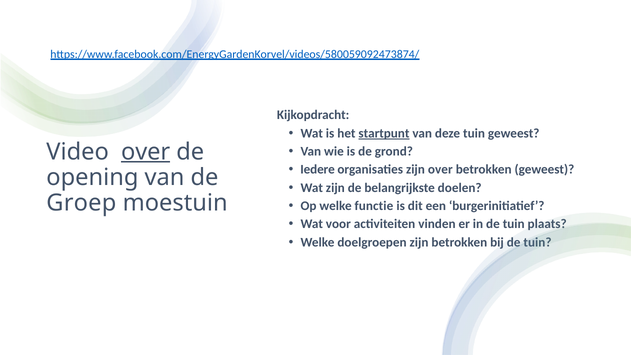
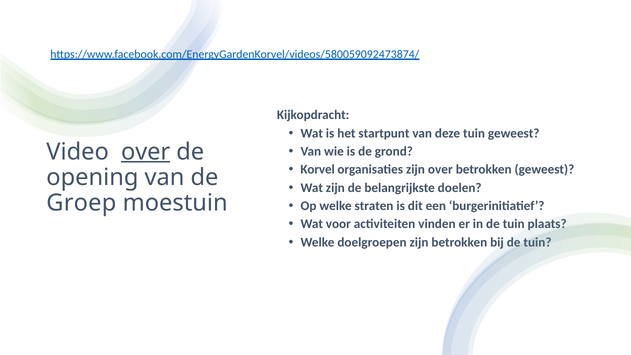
startpunt underline: present -> none (384, 133)
Iedere: Iedere -> Korvel (318, 170)
functie: functie -> straten (374, 206)
